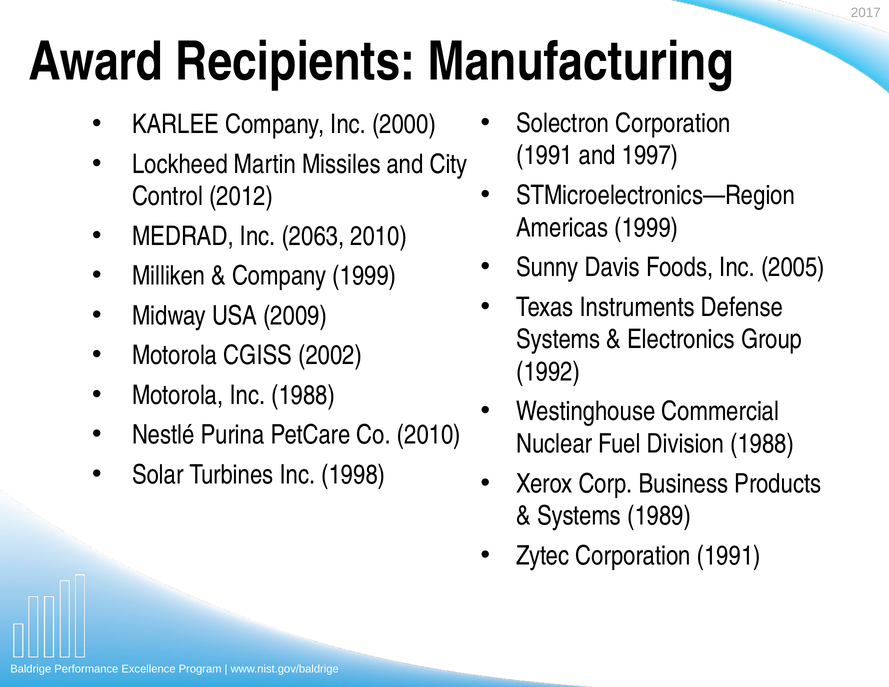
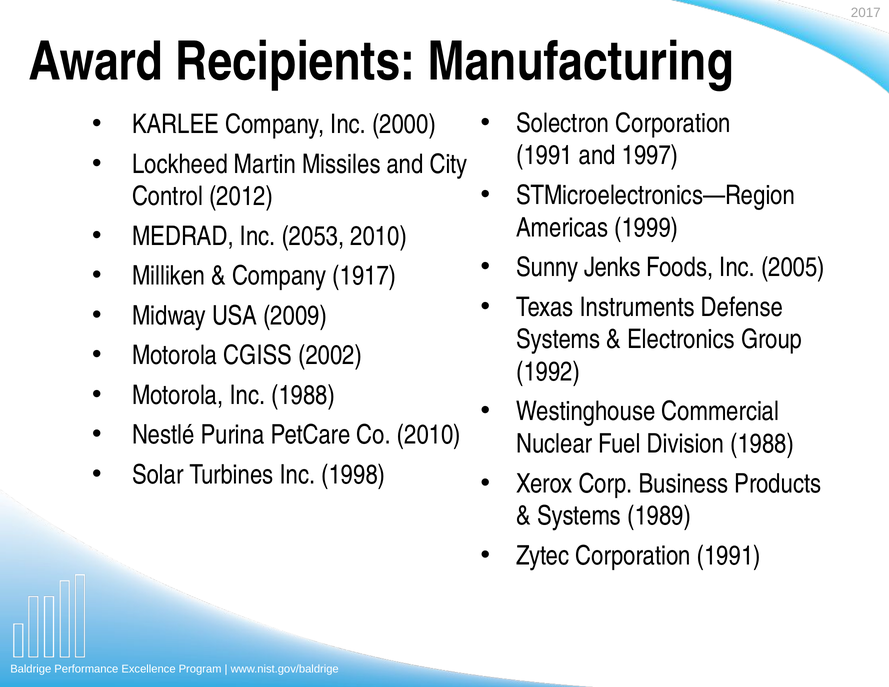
2063: 2063 -> 2053 (313, 236)
Davis: Davis -> Jenks (612, 267)
Company 1999: 1999 -> 1917 (364, 276)
